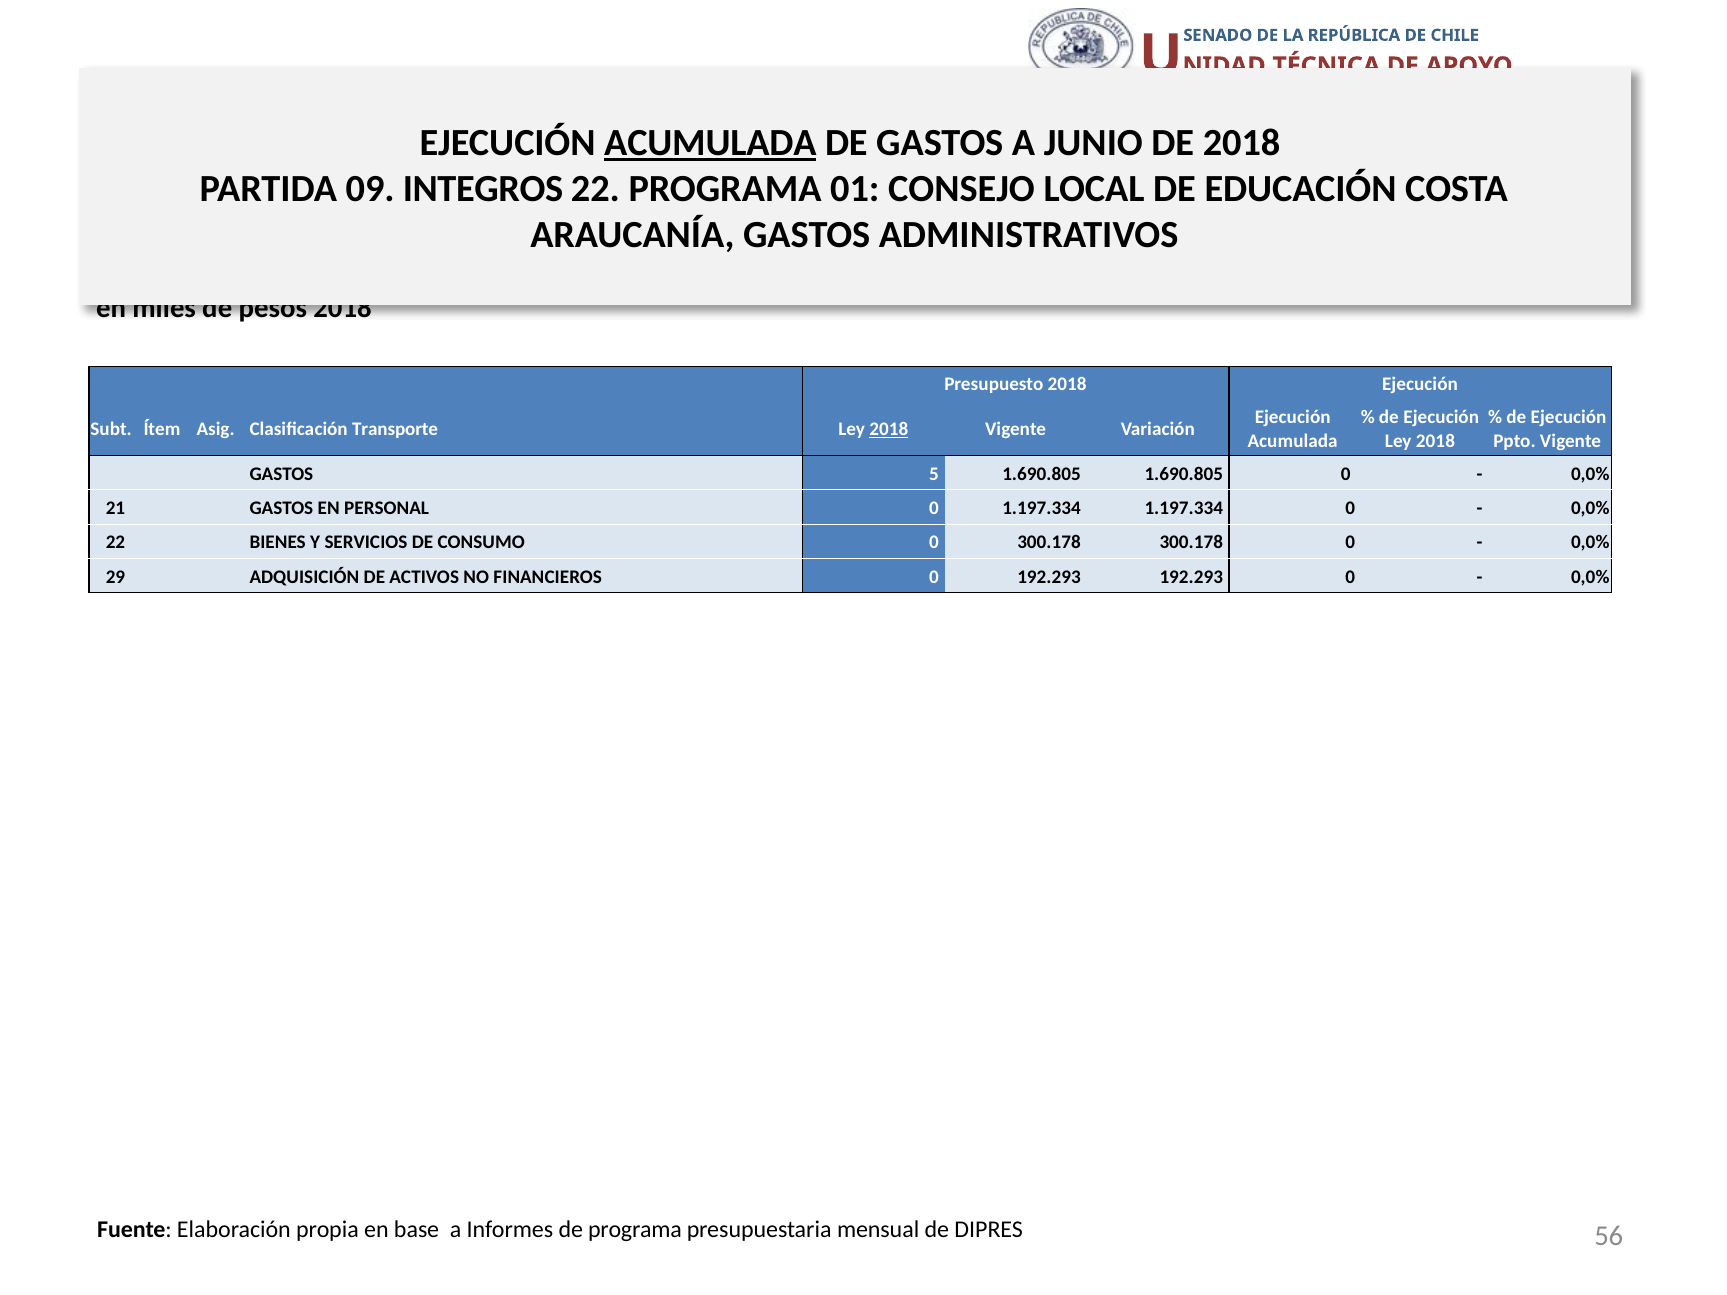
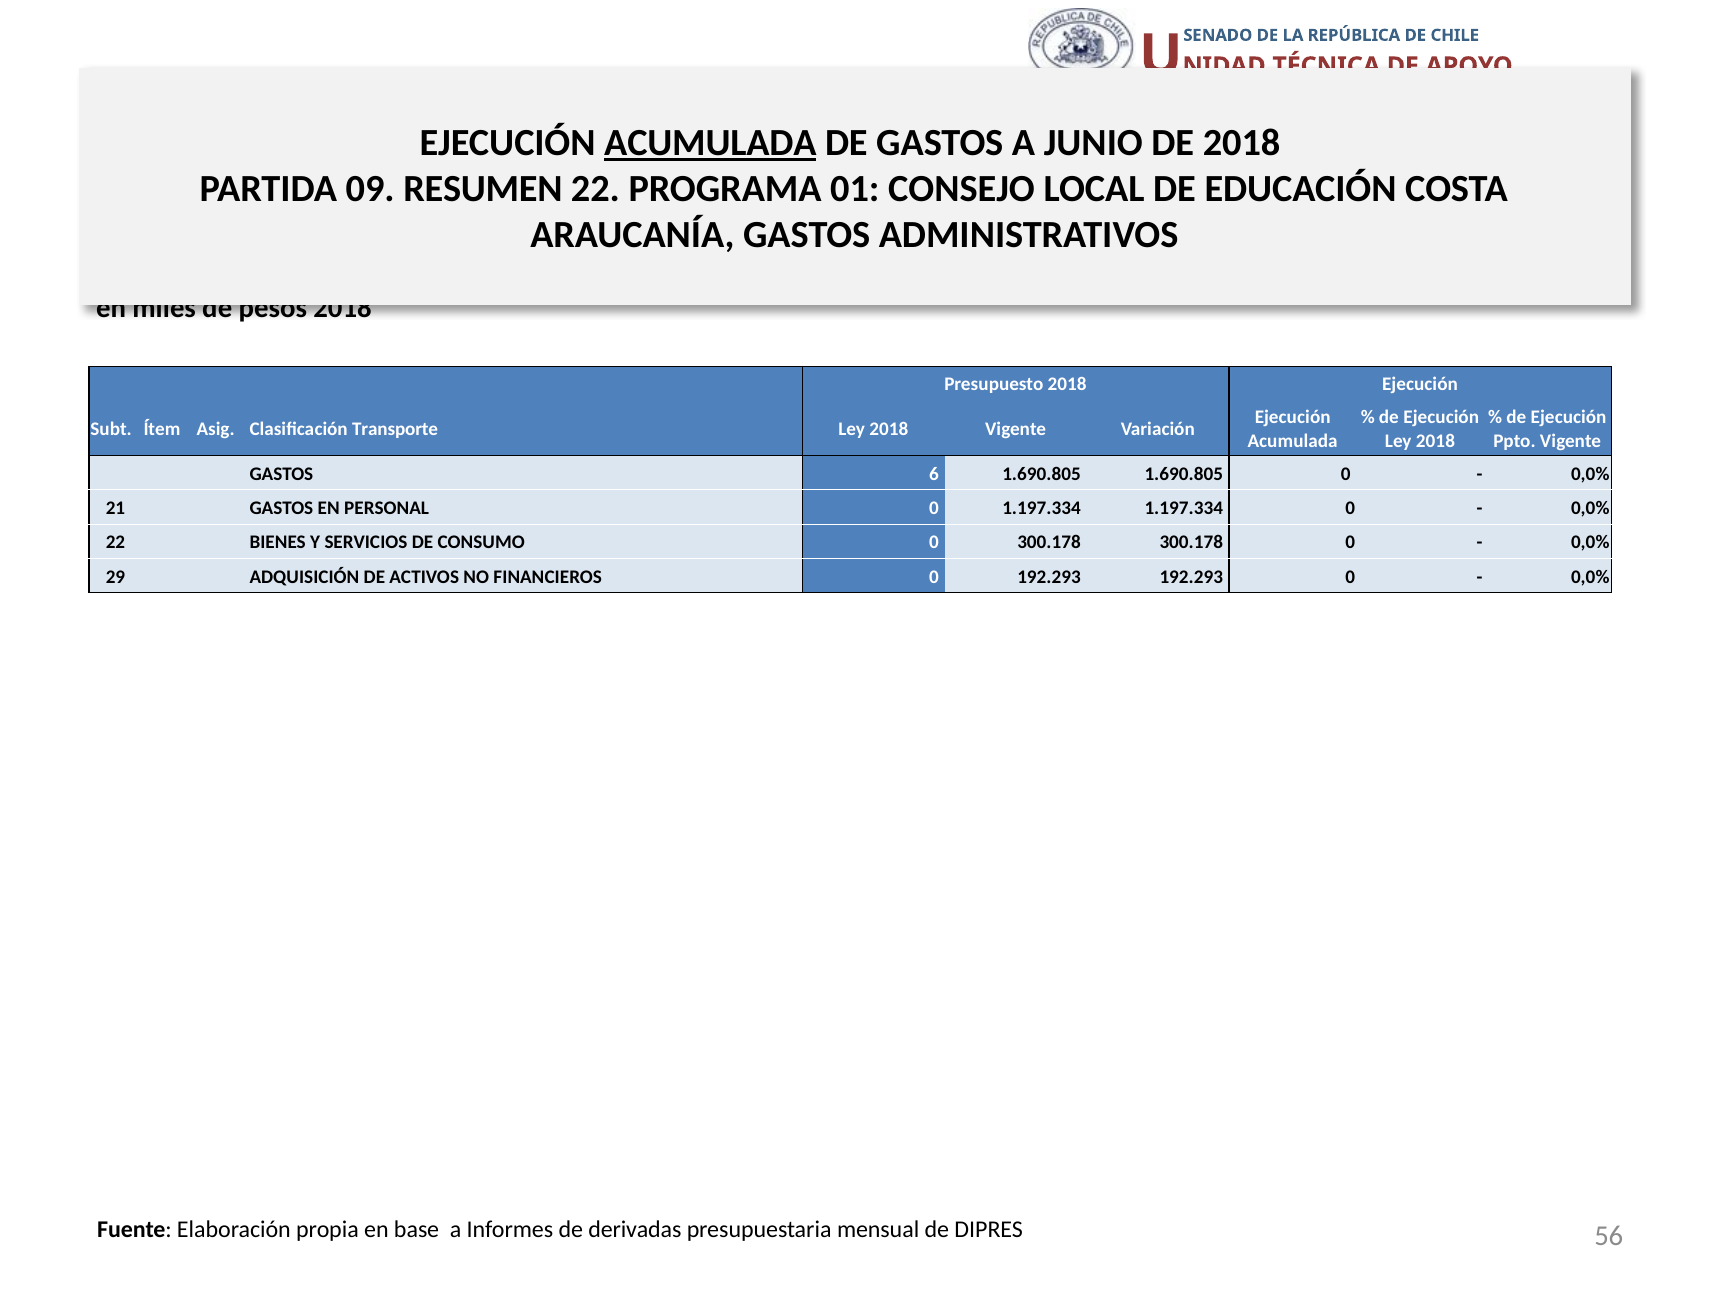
INTEGROS: INTEGROS -> RESUMEN (483, 189)
2018 underline: present -> none (889, 429)
5: 5 -> 6 (934, 474)
de programa: programa -> derivadas (635, 1230)
